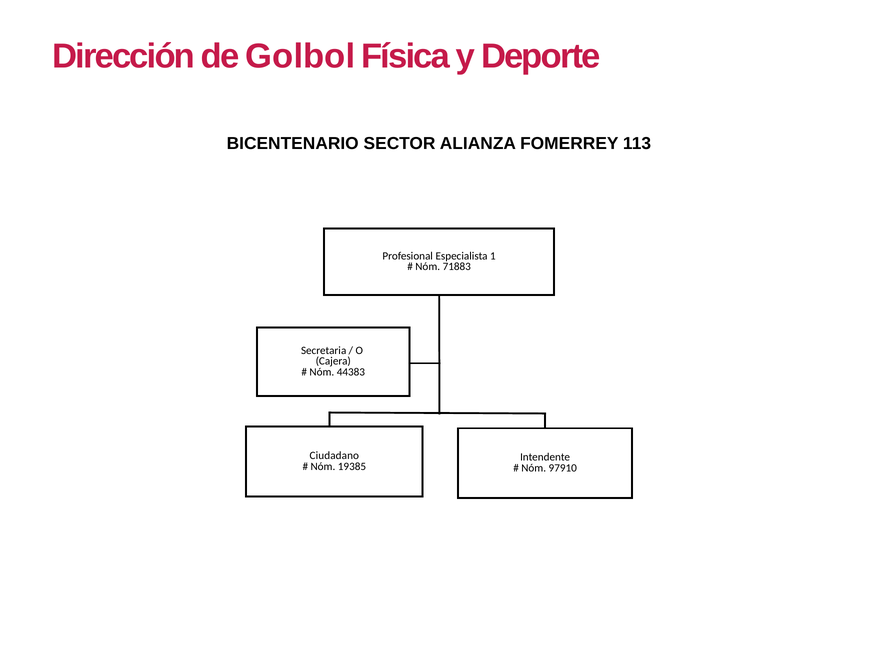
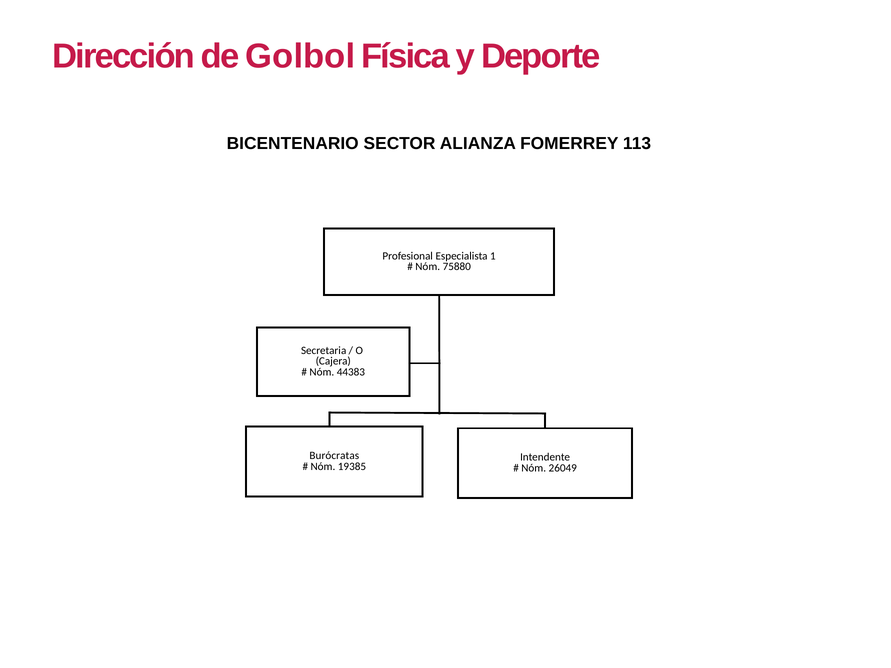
71883: 71883 -> 75880 (457, 267)
Ciudadano: Ciudadano -> Burócratas (334, 456)
97910: 97910 -> 26049 (563, 468)
